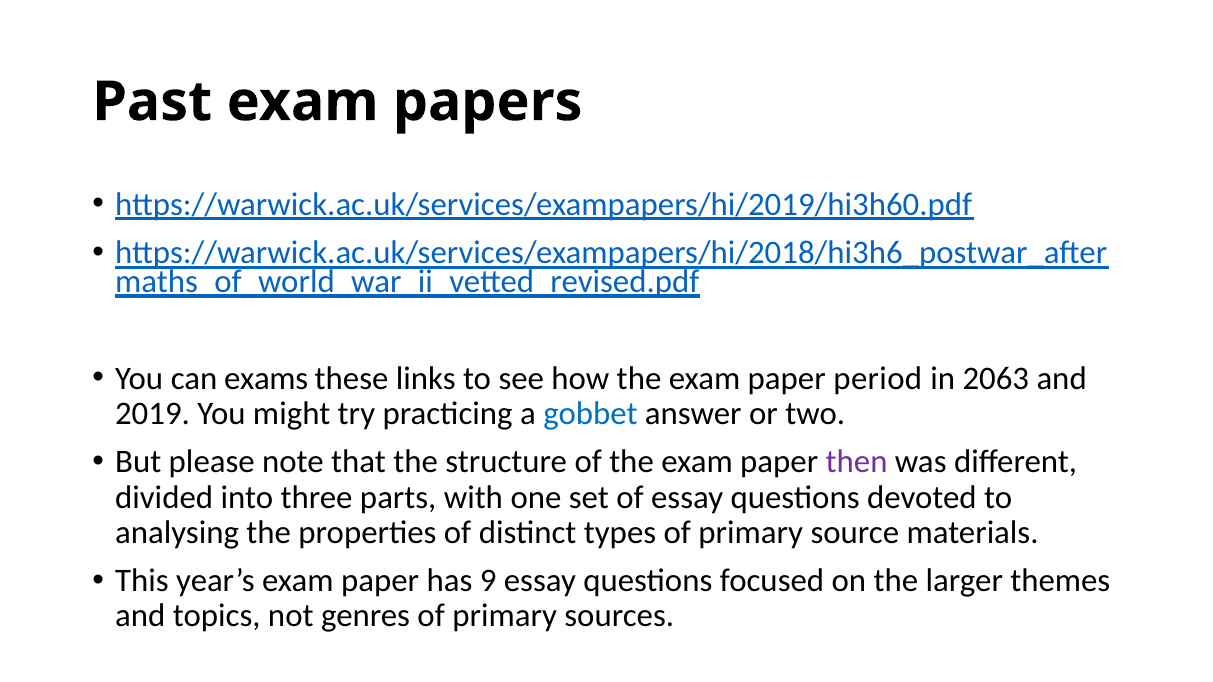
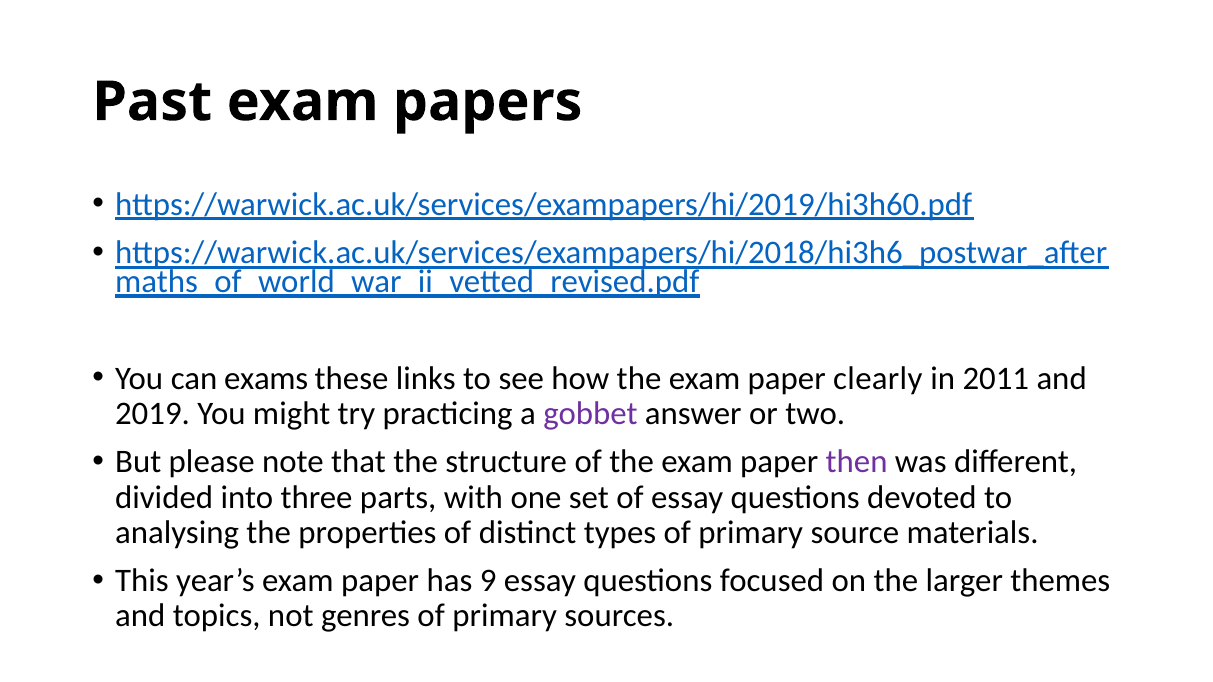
period: period -> clearly (878, 378)
2063: 2063 -> 2011 (996, 378)
gobbet colour: blue -> purple (590, 414)
